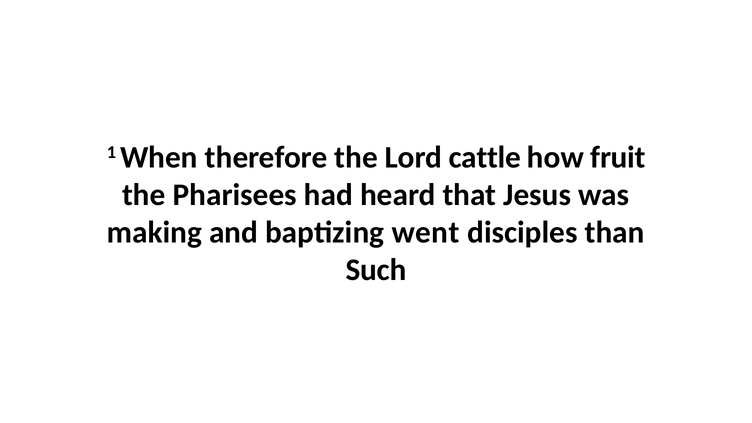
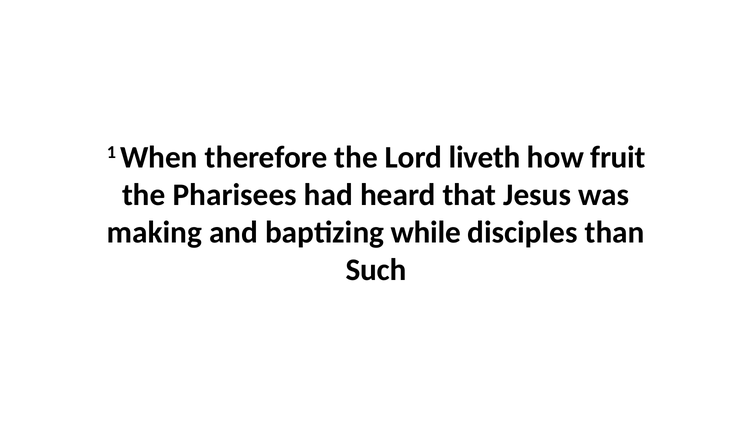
cattle: cattle -> liveth (485, 157)
went: went -> while (426, 232)
